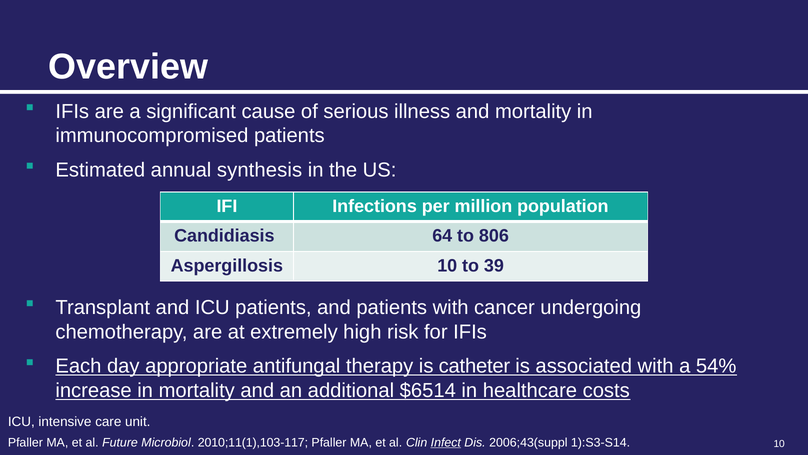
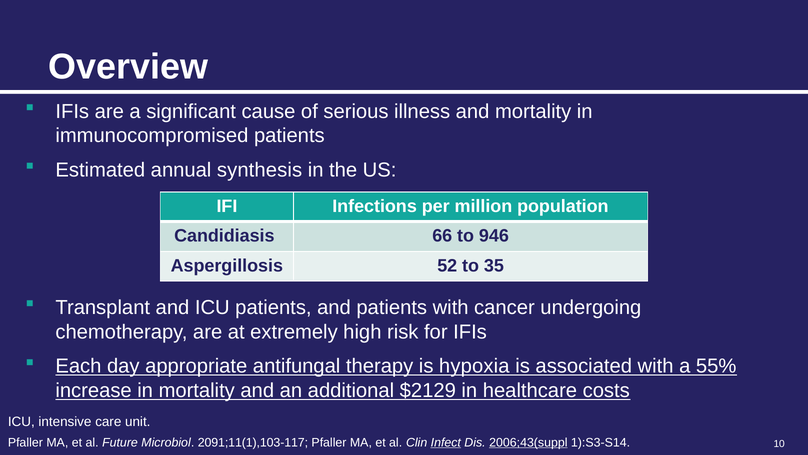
64: 64 -> 66 (442, 236)
806: 806 -> 946 (494, 236)
Aspergillosis 10: 10 -> 52 (447, 265)
39: 39 -> 35 (494, 265)
catheter: catheter -> hypoxia (474, 366)
54%: 54% -> 55% (716, 366)
$6514: $6514 -> $2129 (428, 390)
2010;11(1),103-117: 2010;11(1),103-117 -> 2091;11(1),103-117 (253, 442)
2006;43(suppl underline: none -> present (528, 442)
